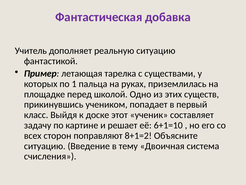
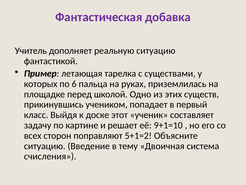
1: 1 -> 6 (74, 84)
6+1=10: 6+1=10 -> 9+1=10 (168, 125)
8+1=2: 8+1=2 -> 5+1=2 (138, 135)
